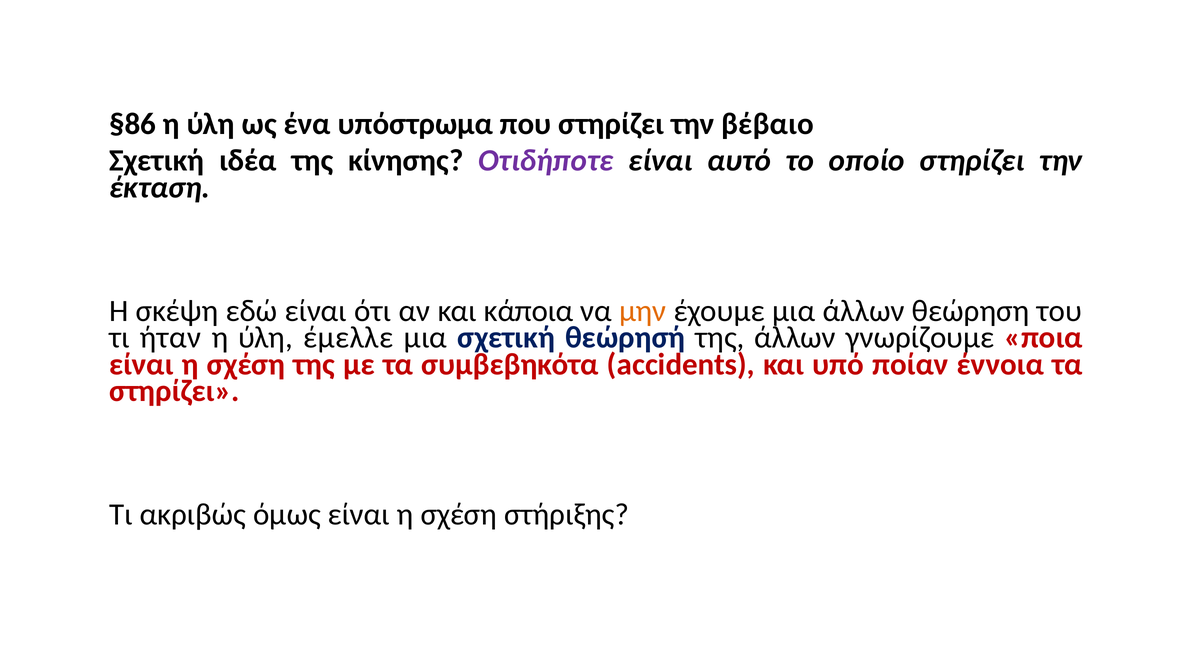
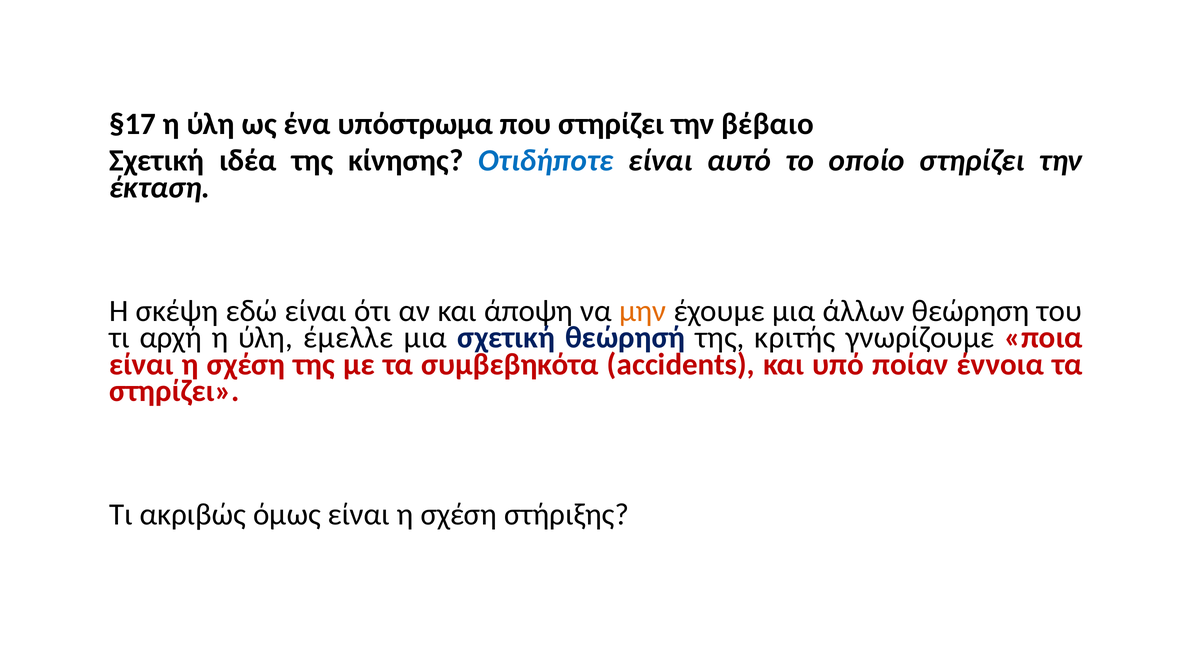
§86: §86 -> §17 (133, 124)
Οτιδήποτε colour: purple -> blue (546, 161)
κάποια: κάποια -> άποψη (529, 311)
ήταν: ήταν -> αρχή (171, 338)
της άλλων: άλλων -> κριτής (795, 338)
